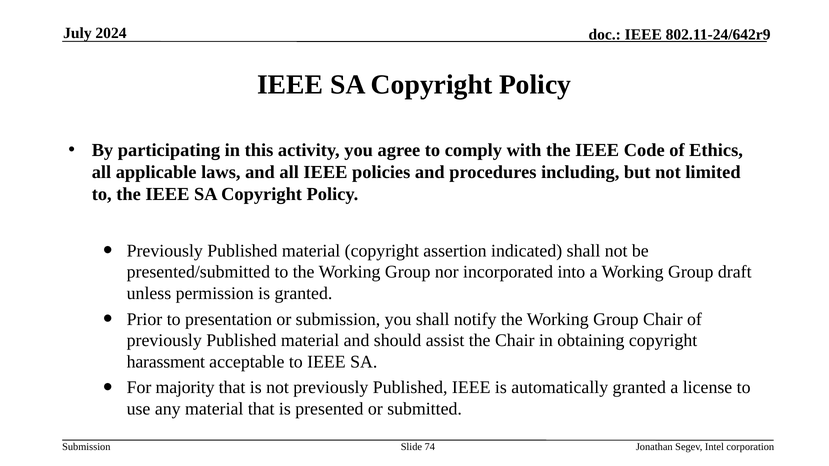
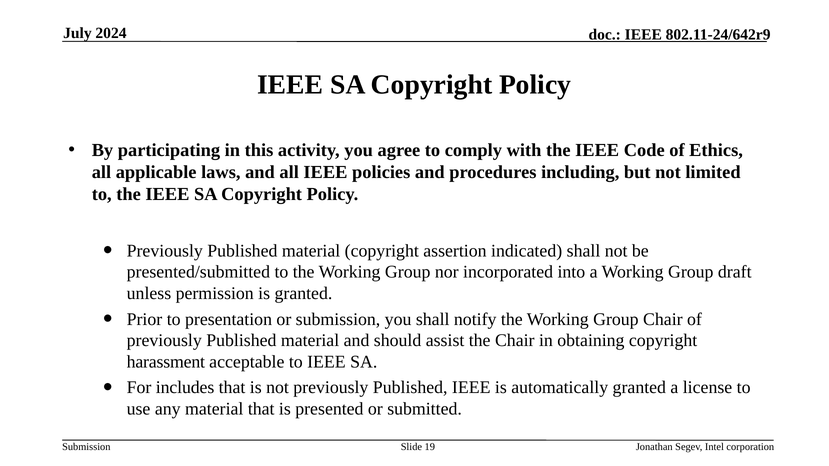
majority: majority -> includes (185, 388)
74: 74 -> 19 (430, 447)
